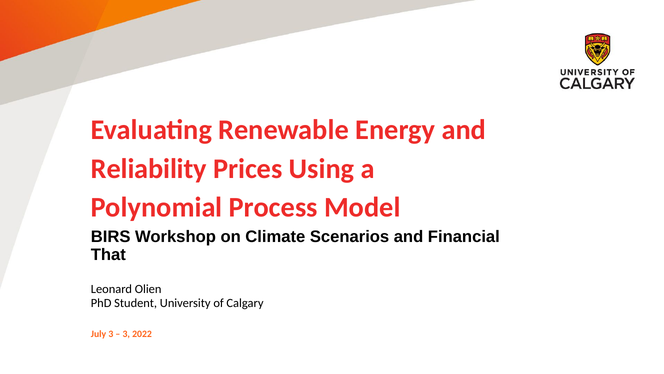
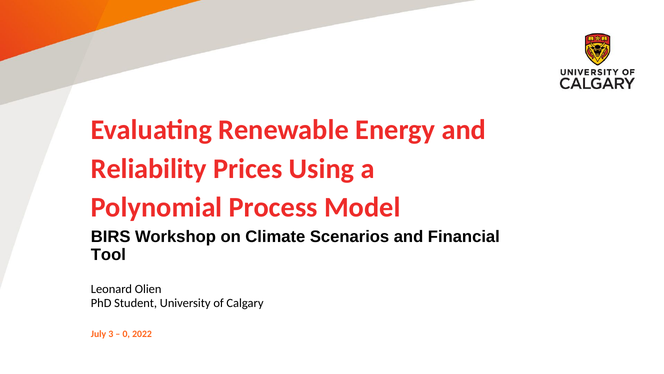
That: That -> Tool (108, 254)
3: 3 -> 0 (126, 333)
